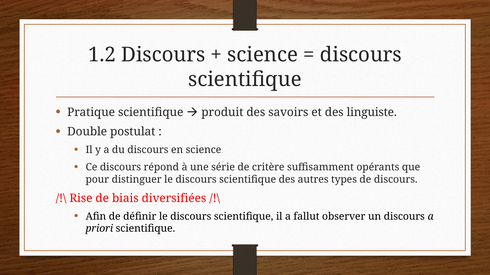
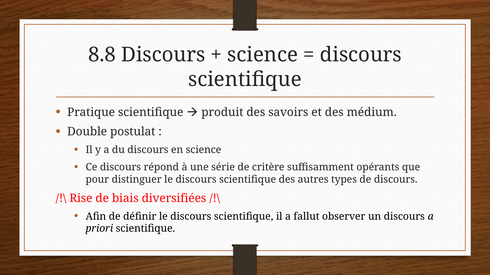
1.2: 1.2 -> 8.8 (102, 55)
linguiste: linguiste -> médium (372, 112)
